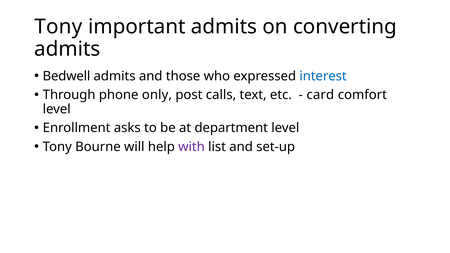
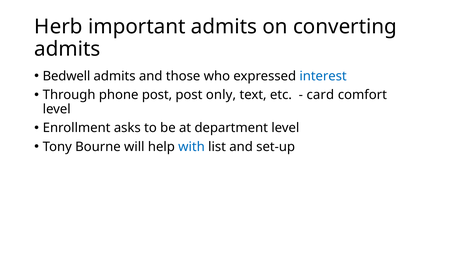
Tony: Tony -> Herb (58, 27)
phone only: only -> post (157, 95)
calls: calls -> only (221, 95)
with colour: purple -> blue (192, 147)
